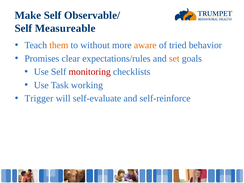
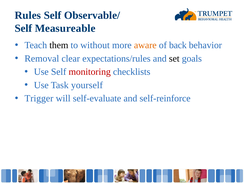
Make: Make -> Rules (28, 15)
them colour: orange -> black (59, 45)
tried: tried -> back (178, 45)
Promises: Promises -> Removal (42, 59)
set colour: orange -> black (174, 59)
working: working -> yourself (87, 85)
